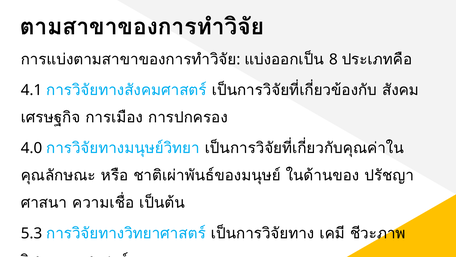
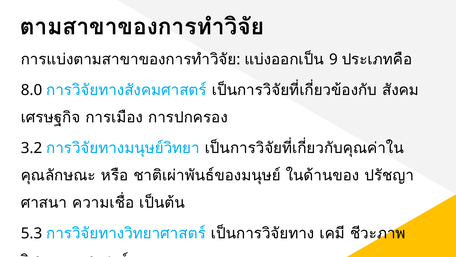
8: 8 -> 9 (333, 59)
4.1: 4.1 -> 8.0 (32, 90)
4.0: 4.0 -> 3.2 (32, 148)
